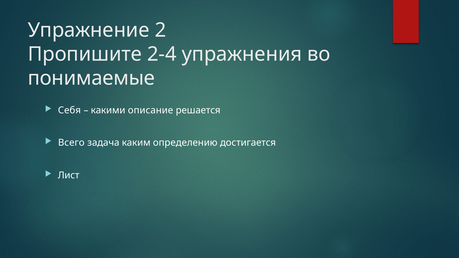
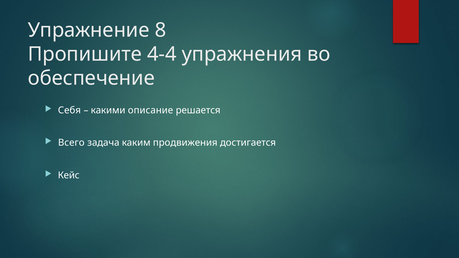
2: 2 -> 8 (160, 30)
2-4: 2-4 -> 4-4 (162, 54)
понимаемые: понимаемые -> обеспечение (91, 78)
определению: определению -> продвижения (185, 143)
Лист: Лист -> Кейс (69, 175)
